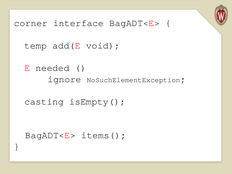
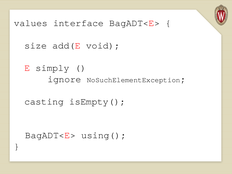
corner: corner -> values (31, 23)
temp: temp -> size (36, 45)
needed: needed -> simply (52, 68)
items(: items( -> using( (104, 135)
